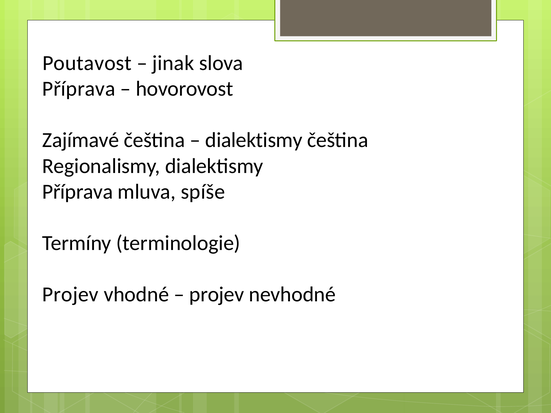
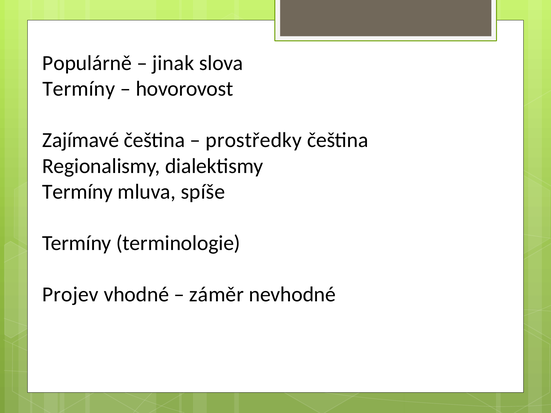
Poutavost: Poutavost -> Populárně (87, 63)
Příprava: Příprava -> Termíny (79, 89)
dialektismy: dialektismy -> prostředky (254, 140)
Příprava: Příprava -> Termíny (78, 192)
projev: projev -> záměr (217, 295)
